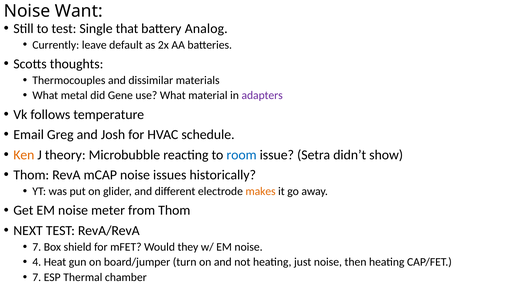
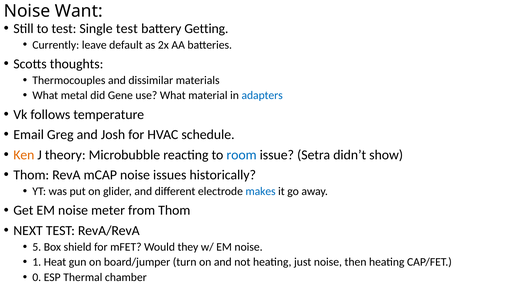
Single that: that -> test (127, 28)
Analog: Analog -> Getting (206, 28)
adapters colour: purple -> blue (262, 95)
makes colour: orange -> blue (261, 191)
7: 7 -> 5 (37, 247)
4: 4 -> 1 (37, 262)
7: 7 -> 0 (37, 277)
